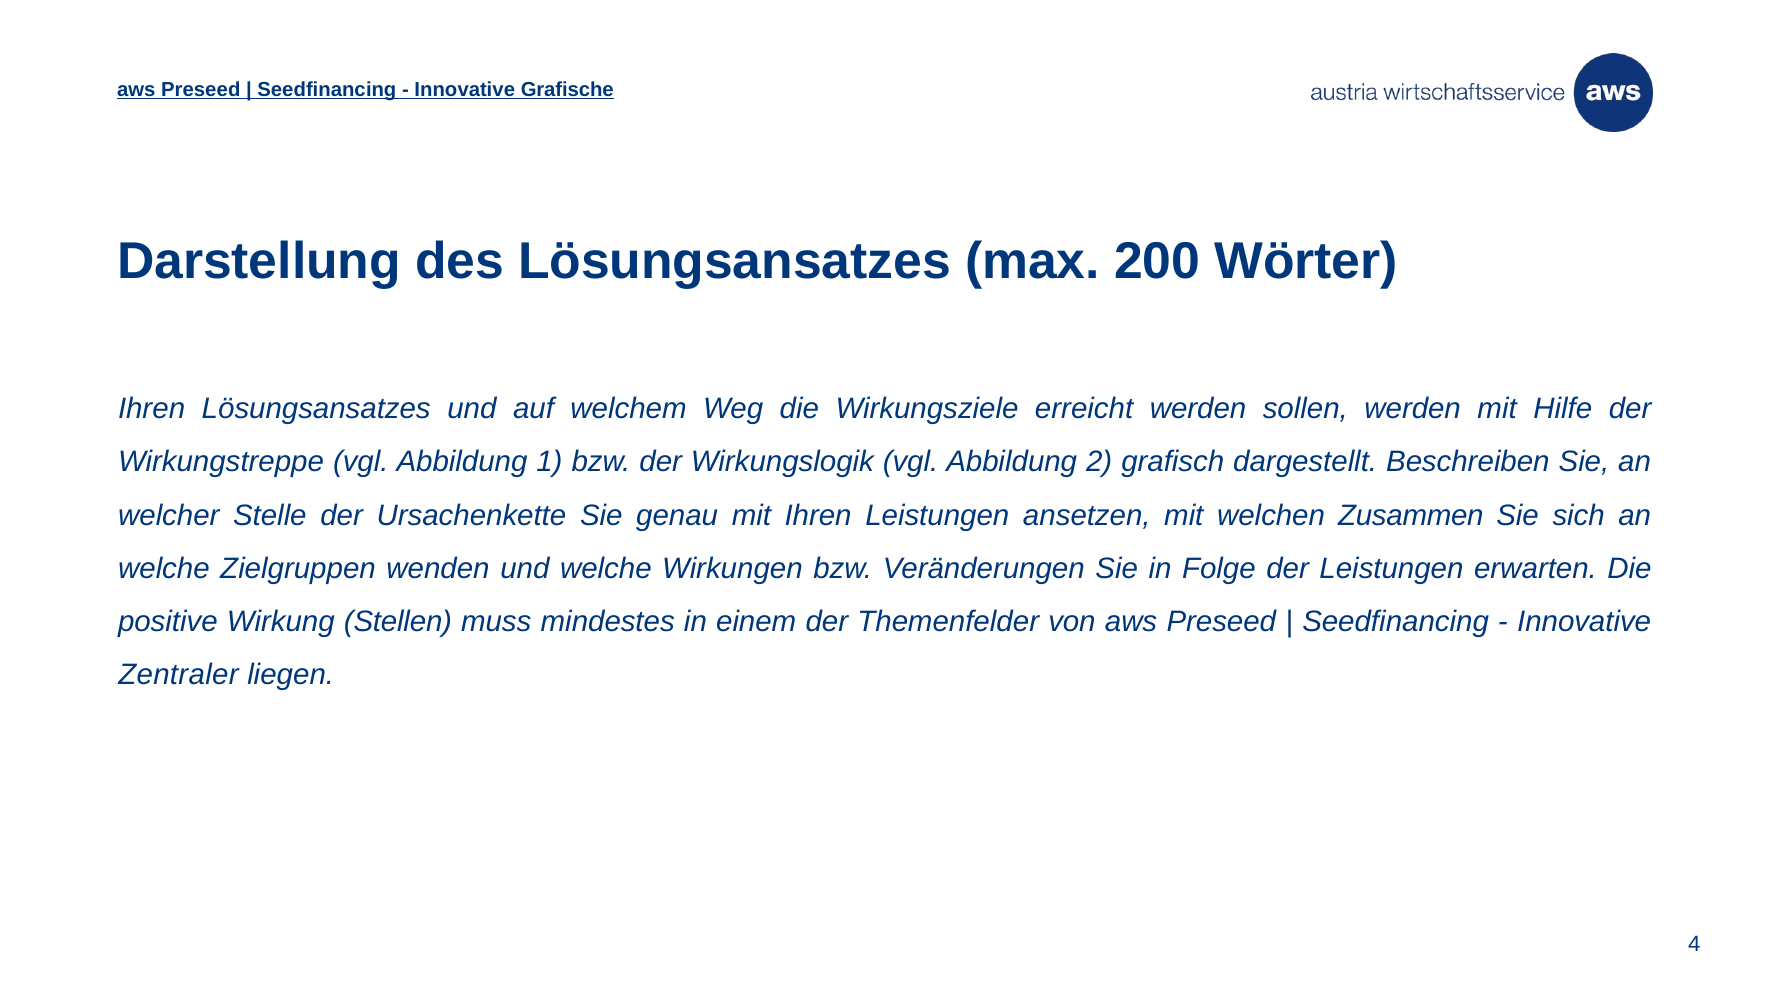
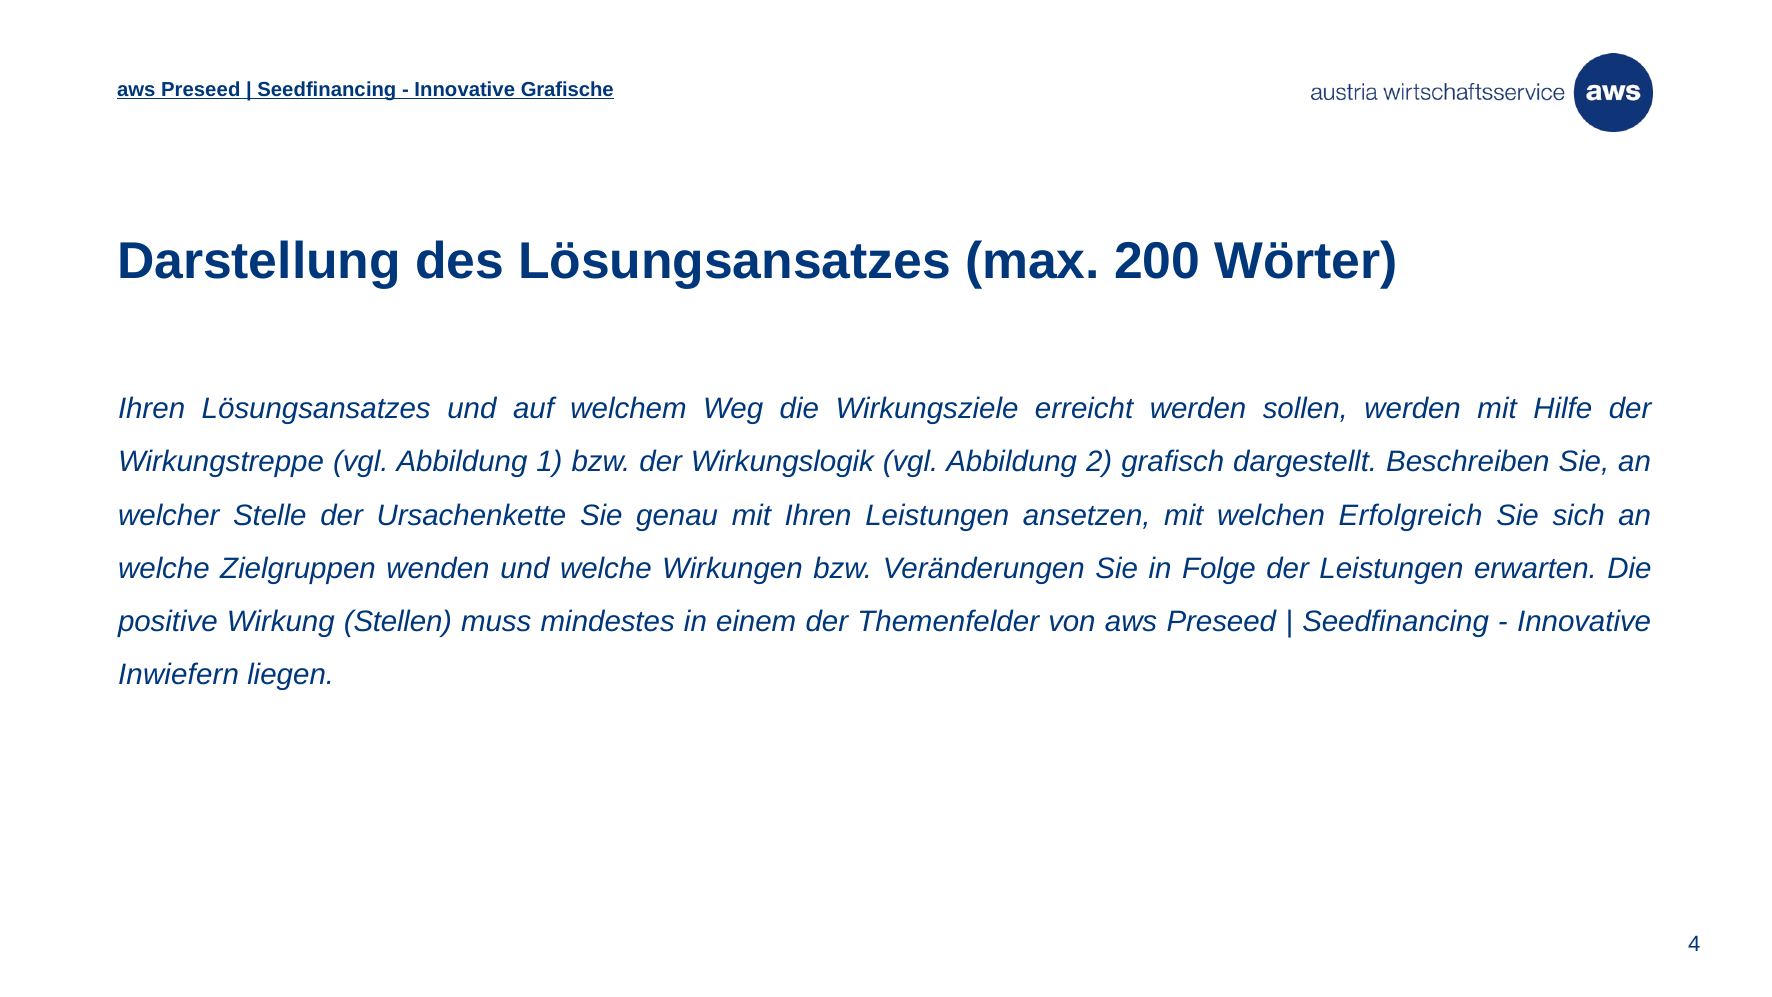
Zusammen: Zusammen -> Erfolgreich (1411, 515)
Zentraler: Zentraler -> Inwiefern (179, 674)
